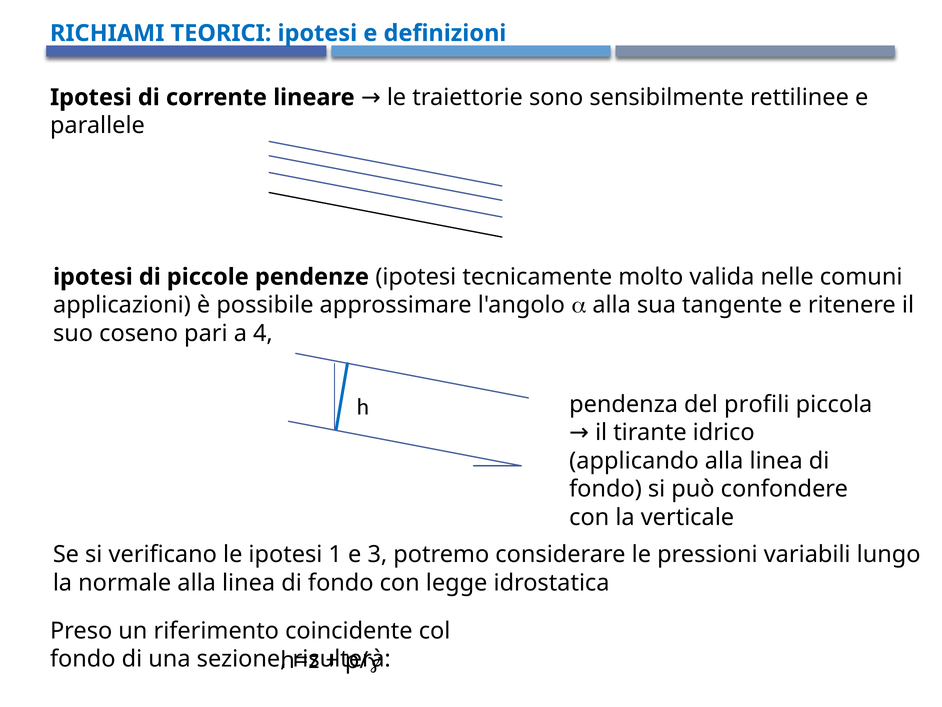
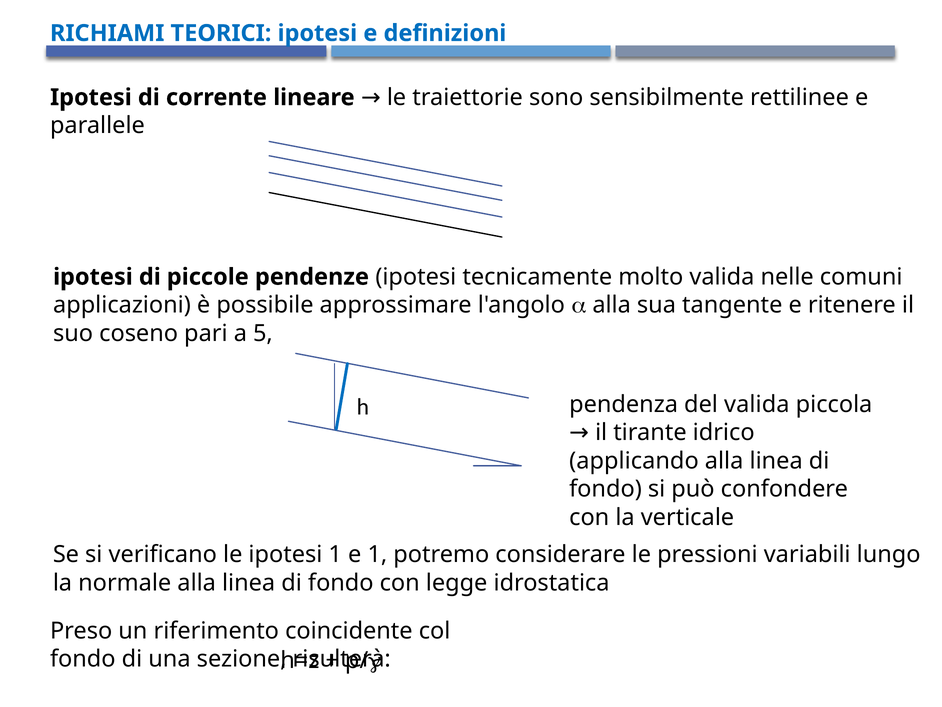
4: 4 -> 5 (263, 333)
del profili: profili -> valida (757, 404)
e 3: 3 -> 1 (377, 554)
